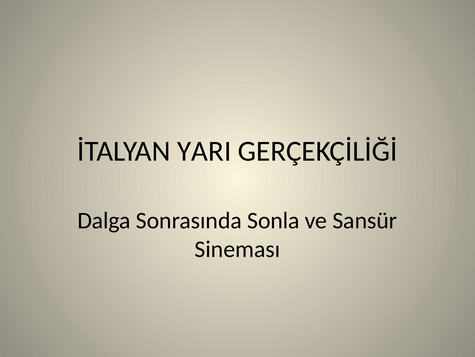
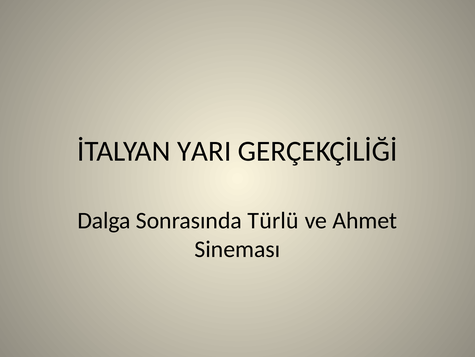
Sonla: Sonla -> Türlü (273, 220)
Sansür: Sansür -> Ahmet (365, 220)
